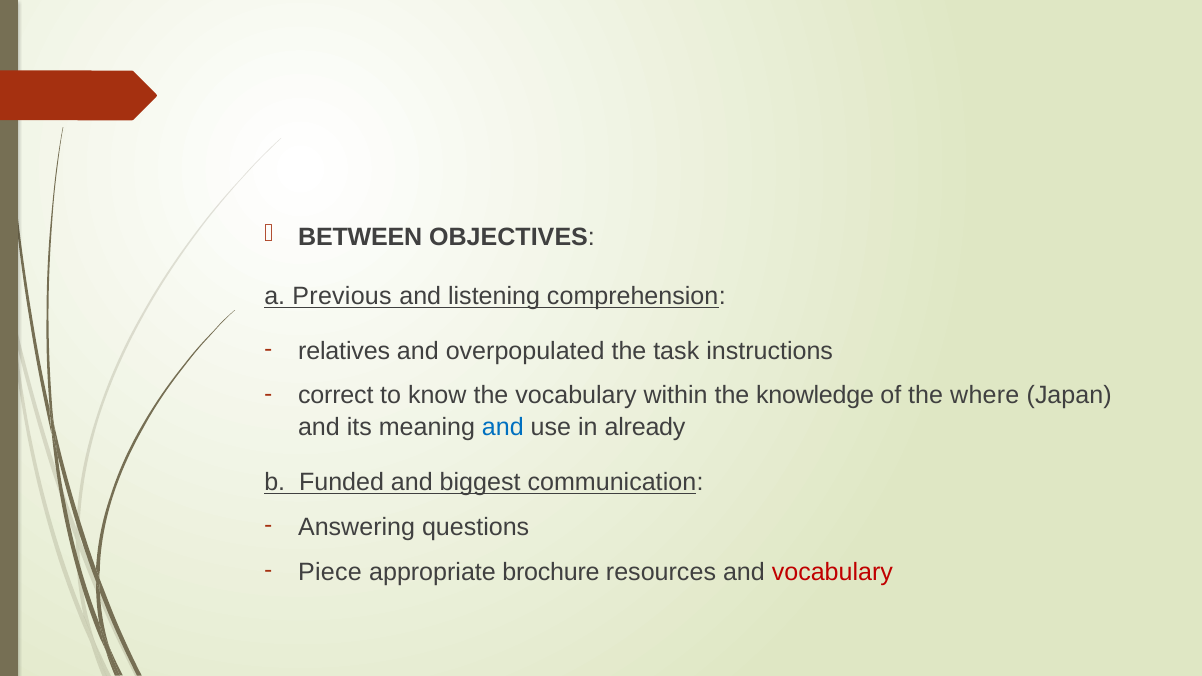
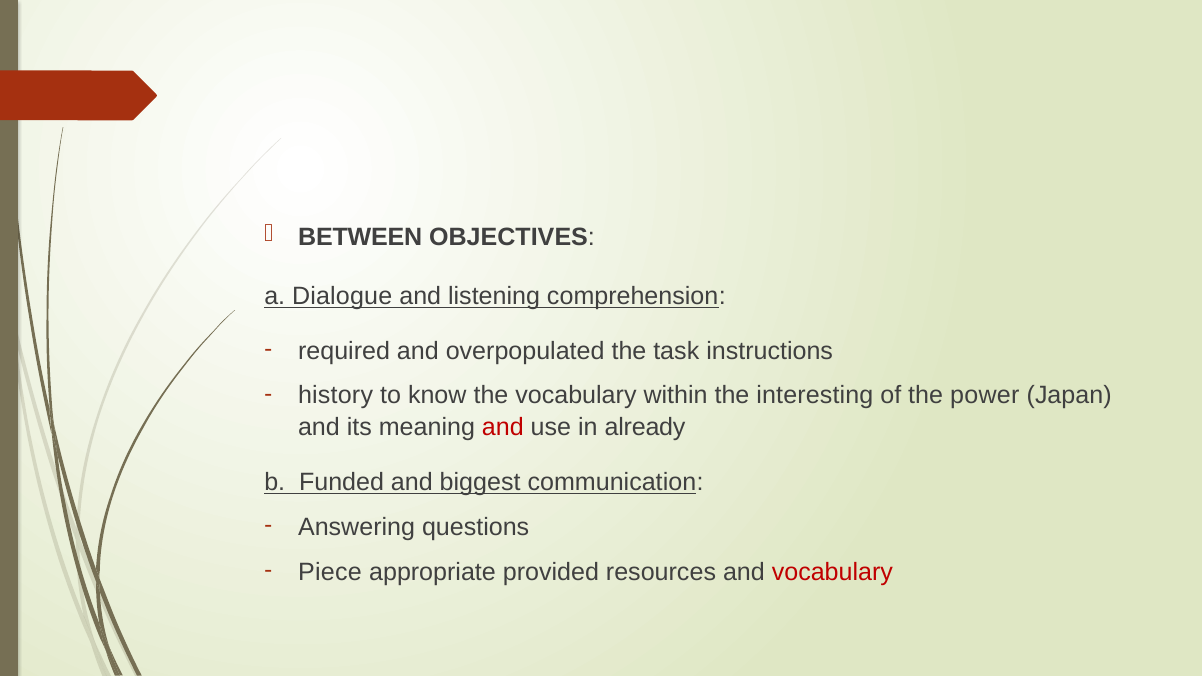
Previous: Previous -> Dialogue (342, 296)
relatives: relatives -> required (344, 351)
correct: correct -> history (336, 396)
knowledge: knowledge -> interesting (815, 396)
where: where -> power (985, 396)
and colour: blue -> red (503, 428)
brochure: brochure -> provided (551, 572)
